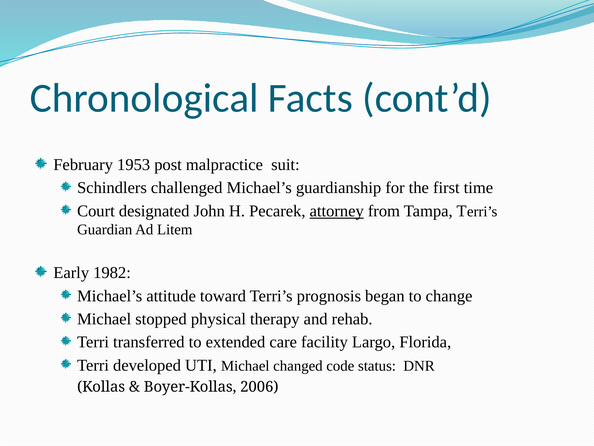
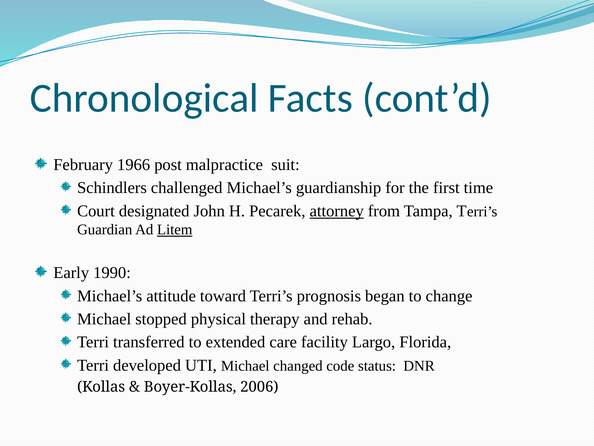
1953: 1953 -> 1966 (134, 165)
Litem underline: none -> present (175, 229)
1982: 1982 -> 1990 (112, 272)
